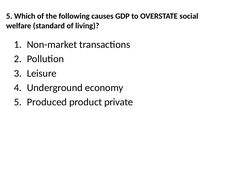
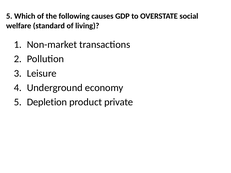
Produced: Produced -> Depletion (47, 102)
